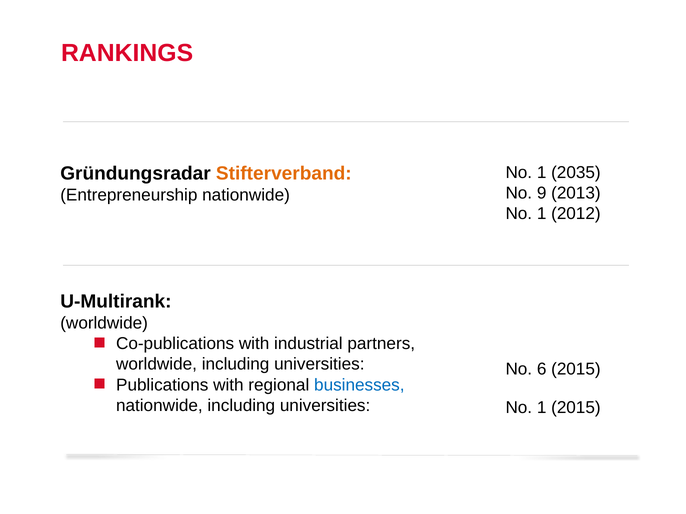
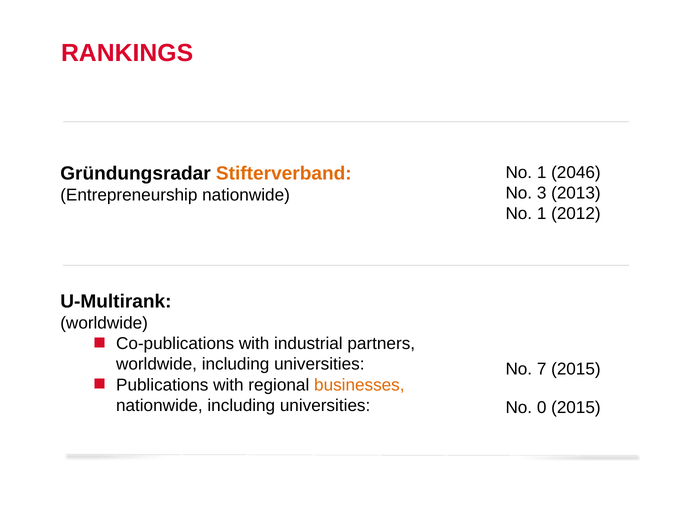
2035: 2035 -> 2046 (576, 173)
9: 9 -> 3 (542, 193)
6: 6 -> 7 (542, 369)
businesses colour: blue -> orange (359, 385)
1: 1 -> 0 (542, 408)
